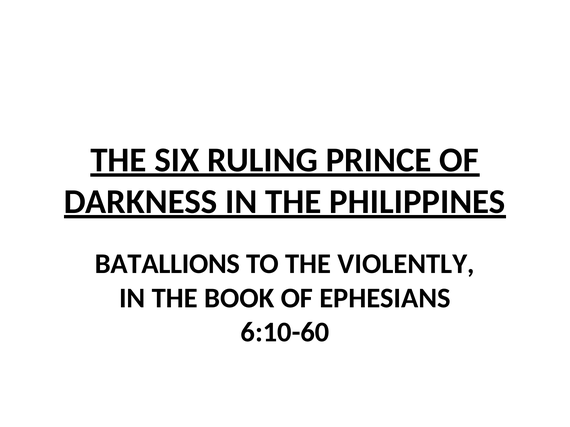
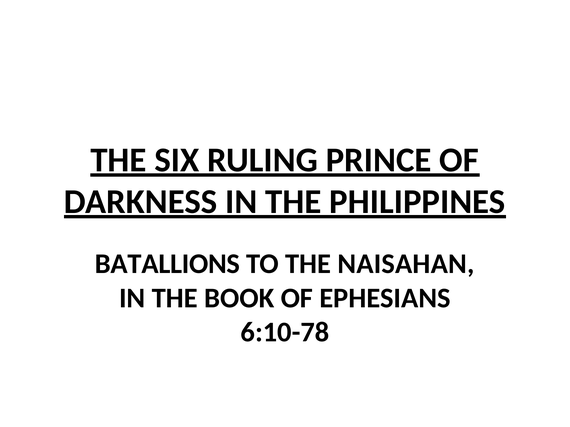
VIOLENTLY: VIOLENTLY -> NAISAHAN (406, 264)
6:10-60: 6:10-60 -> 6:10-78 (285, 333)
